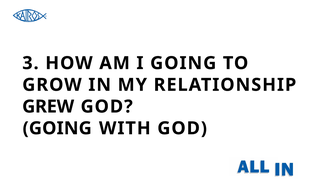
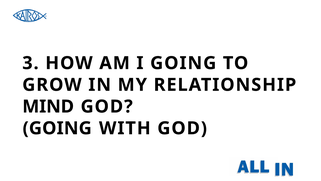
GREW: GREW -> MIND (48, 106)
